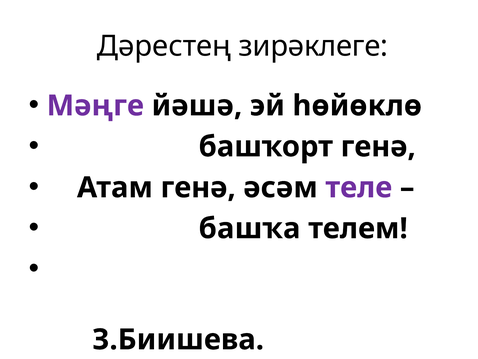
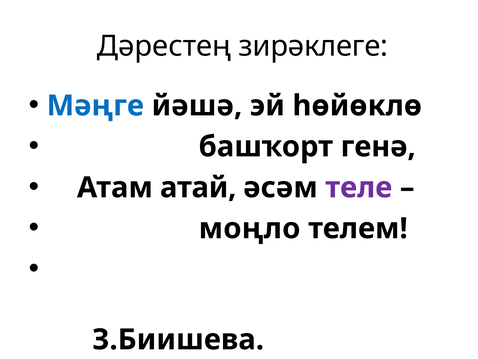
Мәңге colour: purple -> blue (95, 106)
Атам генә: генә -> атай (198, 187)
башҡа: башҡа -> моңло (249, 228)
